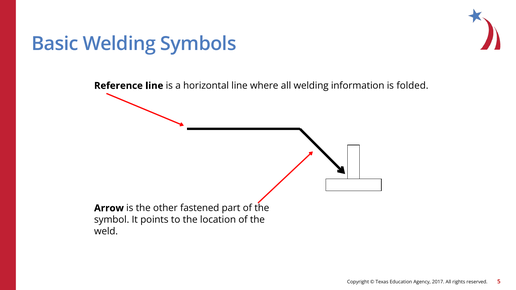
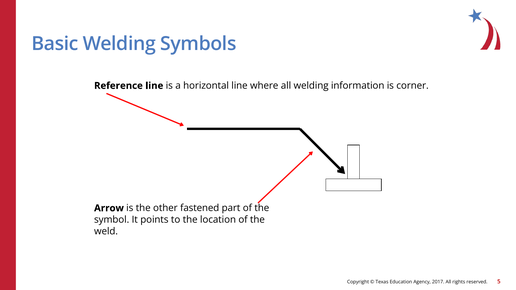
folded: folded -> corner (413, 86)
